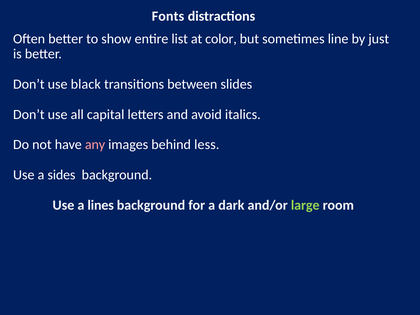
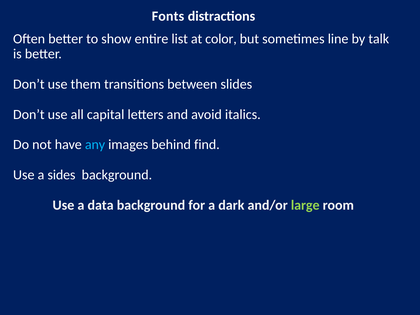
just: just -> talk (379, 39)
black: black -> them (86, 84)
any colour: pink -> light blue (95, 145)
less: less -> find (207, 145)
lines: lines -> data (101, 205)
